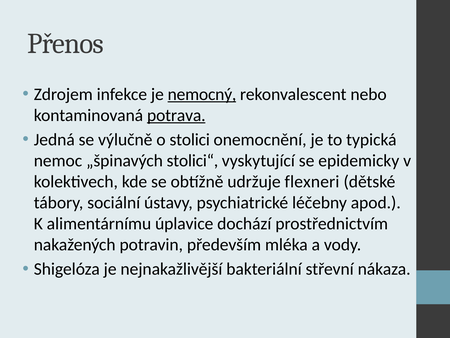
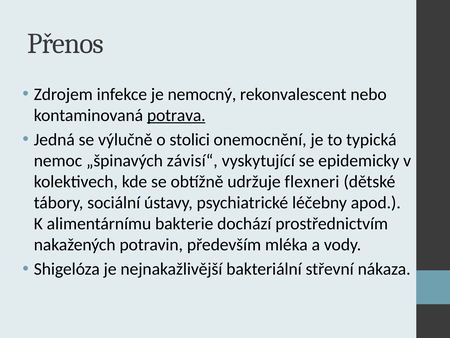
nemocný underline: present -> none (202, 94)
stolici“: stolici“ -> závisí“ (192, 160)
úplavice: úplavice -> bakterie (184, 223)
